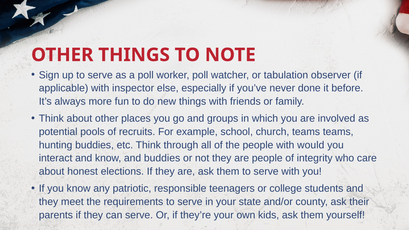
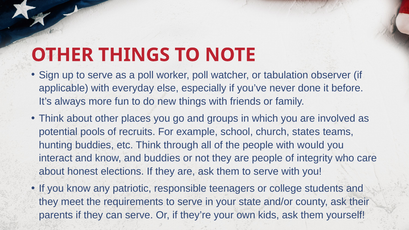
inspector: inspector -> everyday (133, 88)
church teams: teams -> states (306, 132)
